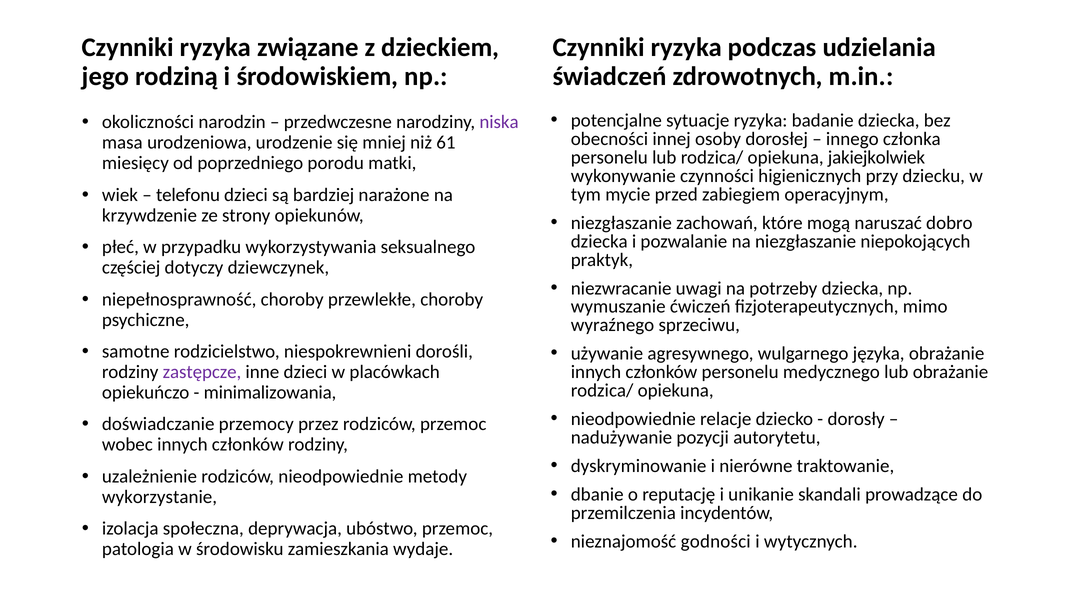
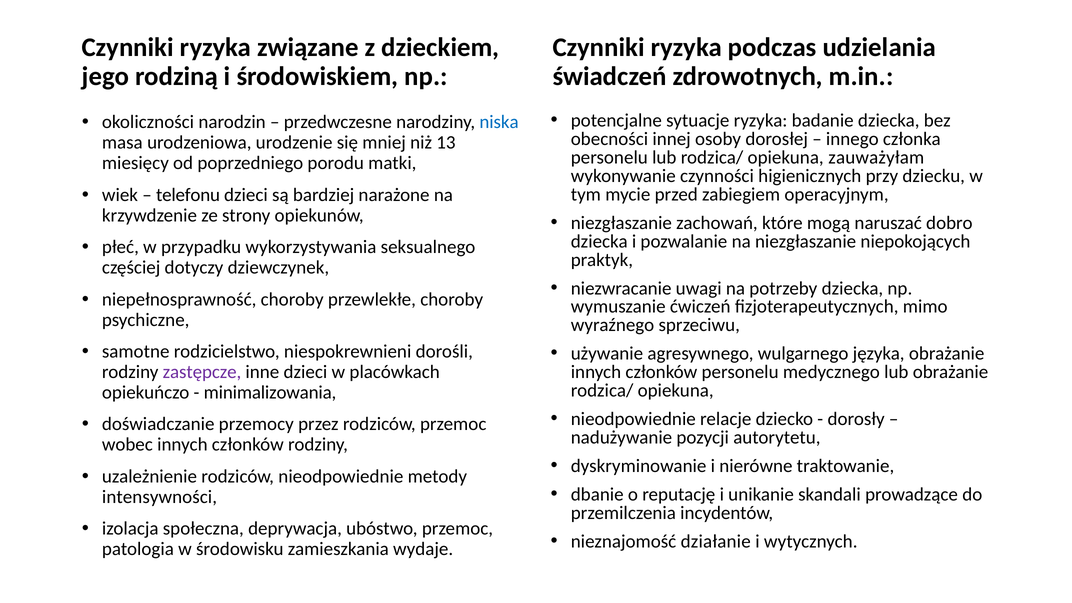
niska colour: purple -> blue (499, 122)
61: 61 -> 13 (446, 143)
jakiejkolwiek: jakiejkolwiek -> zauważyłam (876, 157)
wykorzystanie: wykorzystanie -> intensywności (159, 497)
godności: godności -> działanie (716, 541)
